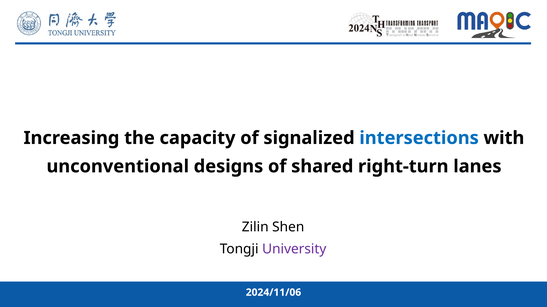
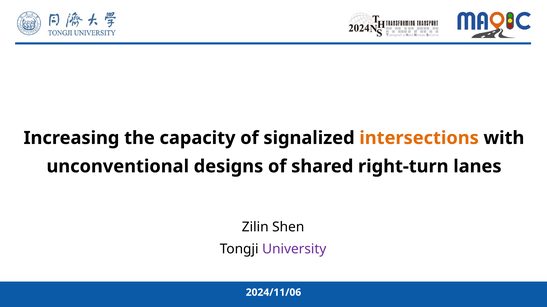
intersections colour: blue -> orange (419, 138)
